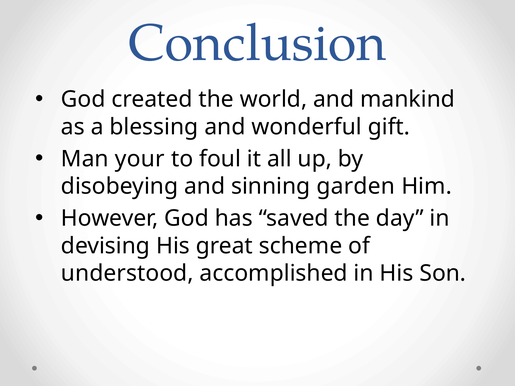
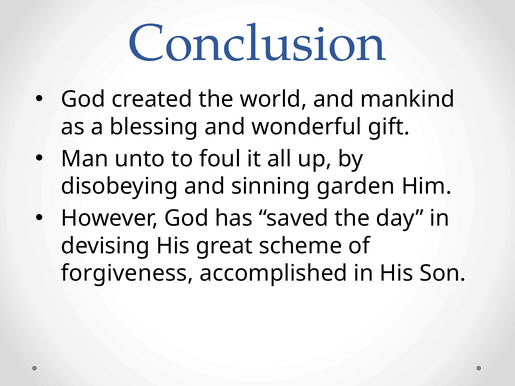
your: your -> unto (140, 159)
understood: understood -> forgiveness (127, 273)
